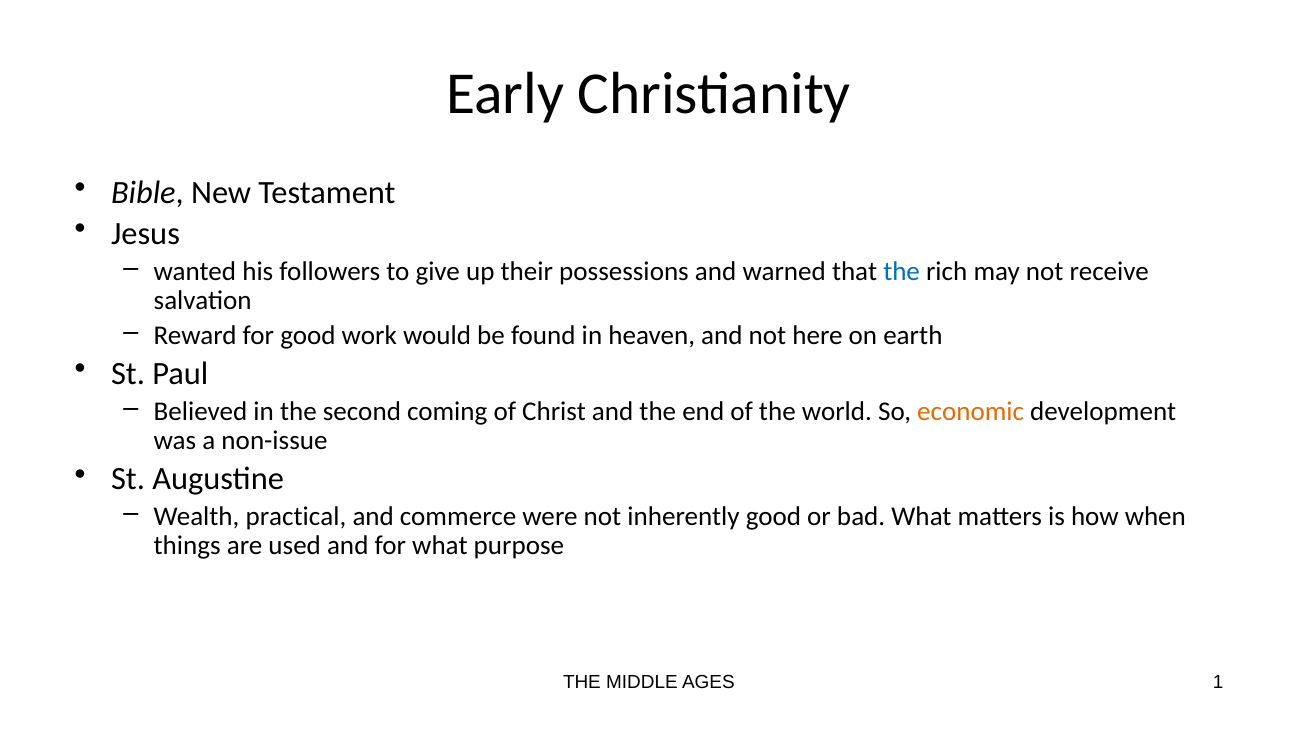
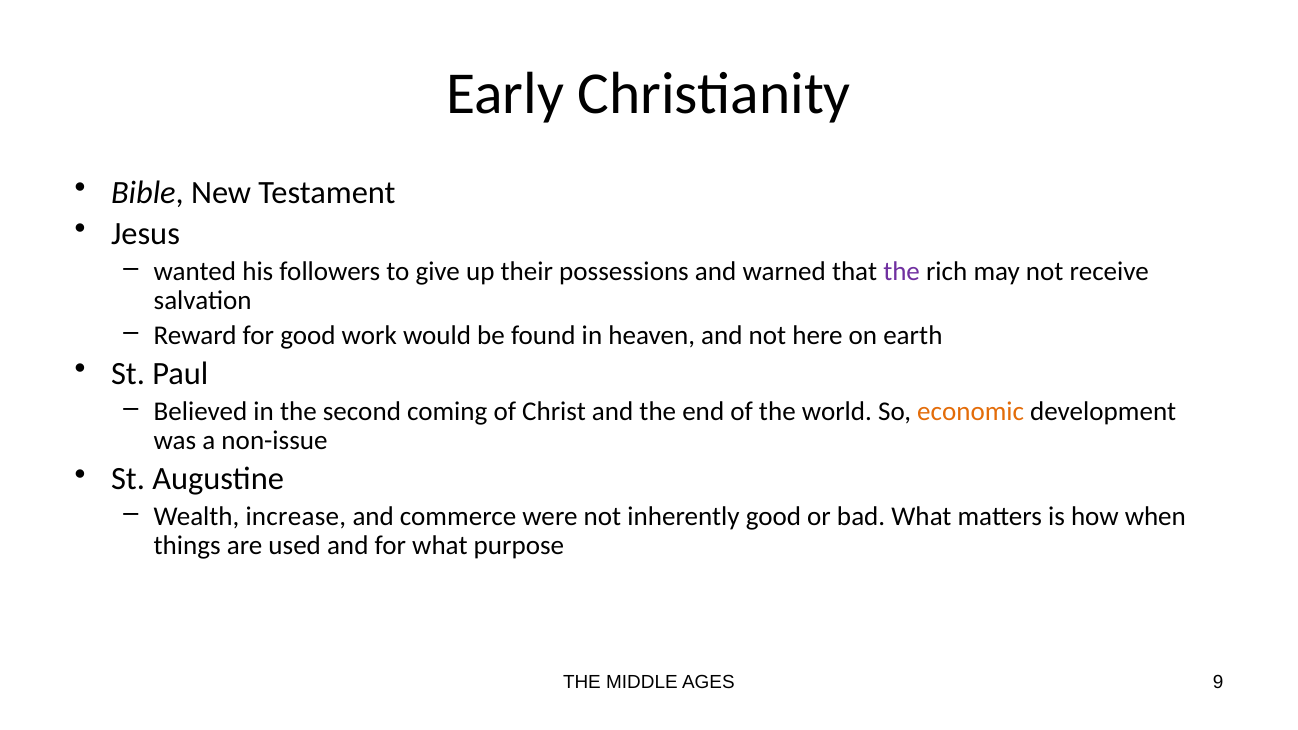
the colour: blue -> purple (902, 272)
practical: practical -> increase (296, 517)
1: 1 -> 9 (1218, 682)
